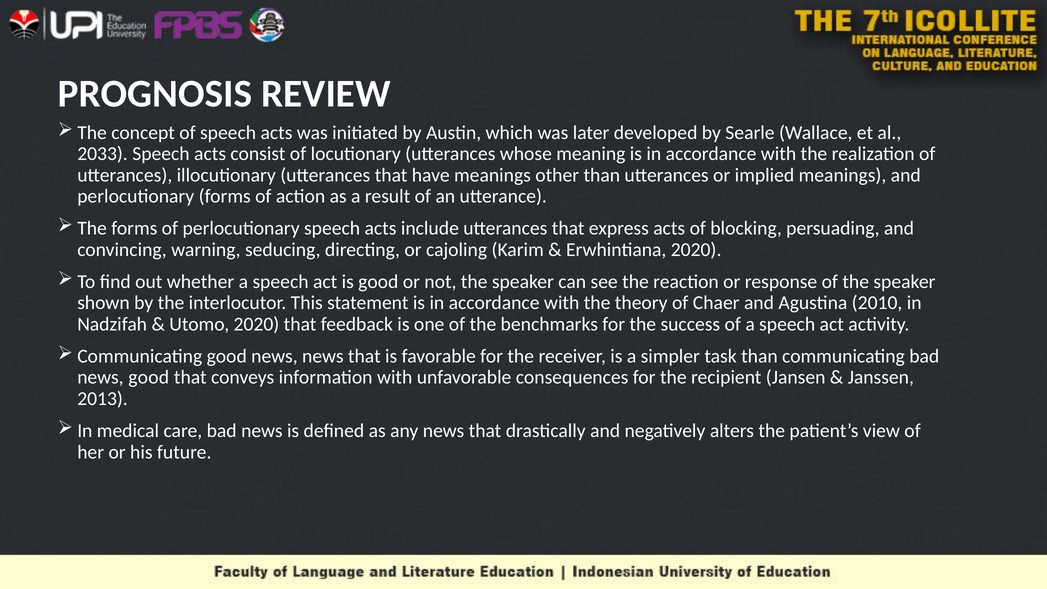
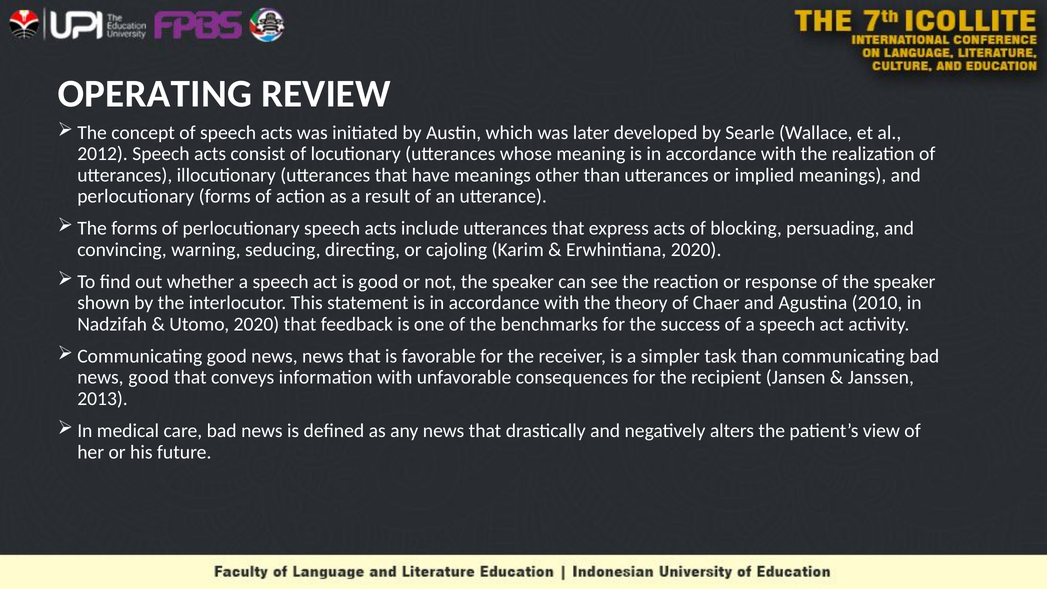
PROGNOSIS: PROGNOSIS -> OPERATING (155, 94)
2033: 2033 -> 2012 (103, 154)
